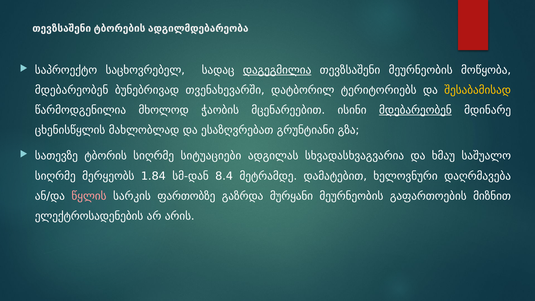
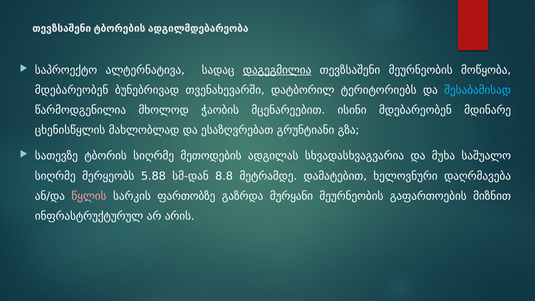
საცხოვრებელ: საცხოვრებელ -> ალტერნატივა (145, 70)
შესაბამისად colour: yellow -> light blue (478, 90)
მდებარეობენ underline: present -> none (415, 110)
სიტუაციები: სიტუაციები -> მეთოდების (211, 156)
ხმაუ: ხმაუ -> მუხა (443, 156)
1.84: 1.84 -> 5.88 (153, 176)
8.4: 8.4 -> 8.8 (224, 176)
ელექტროსადენების: ელექტროსადენების -> ინფრასტრუქტურულ (89, 216)
